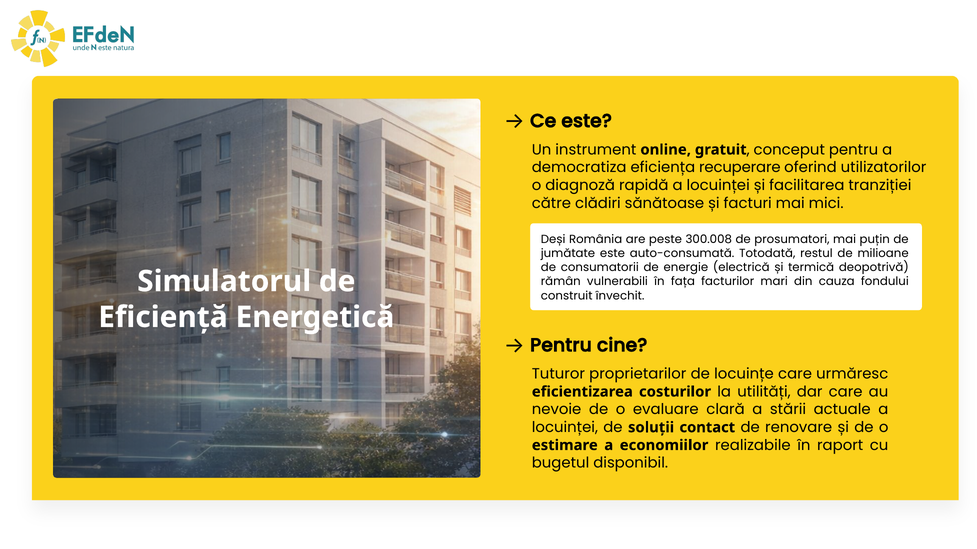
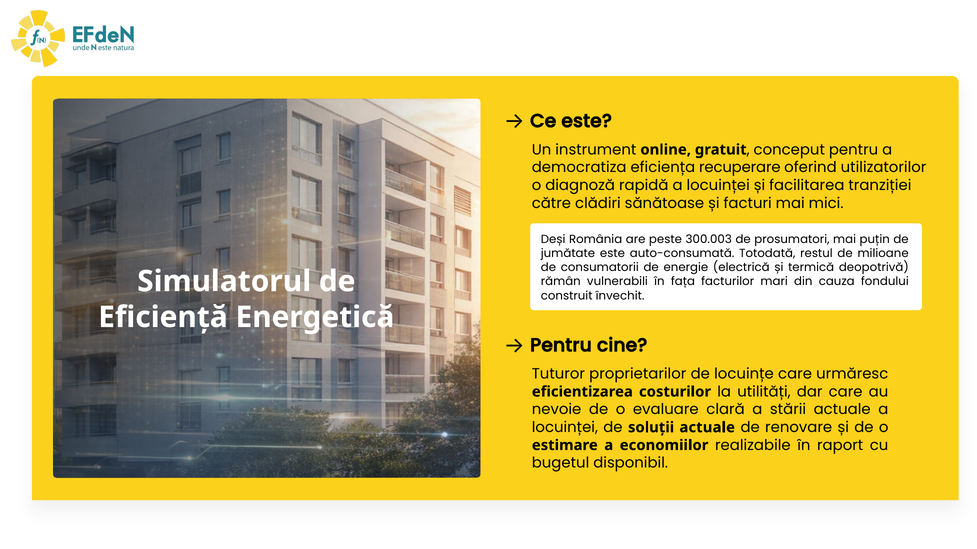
300.008: 300.008 -> 300.003 (709, 240)
soluții contact: contact -> actuale (707, 428)
